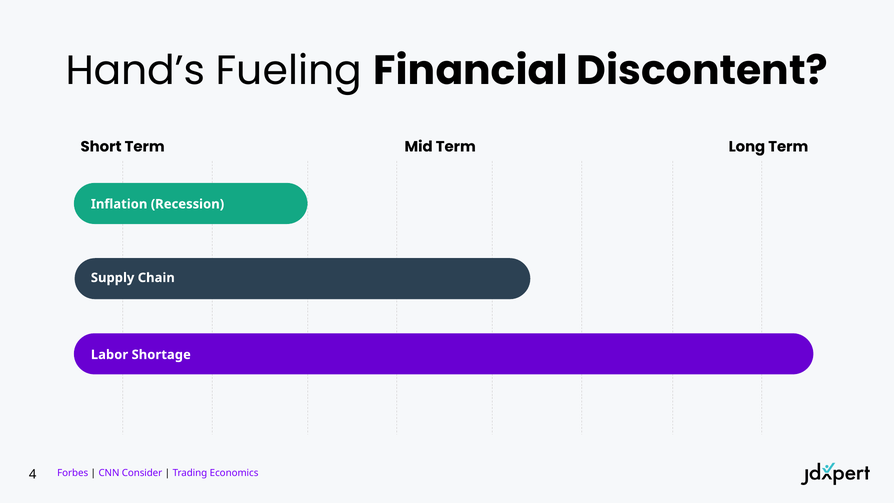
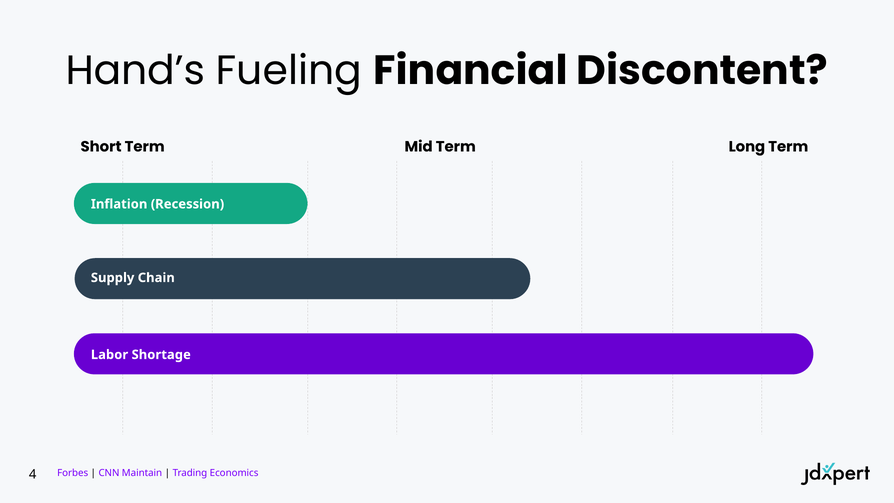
Consider: Consider -> Maintain (142, 473)
